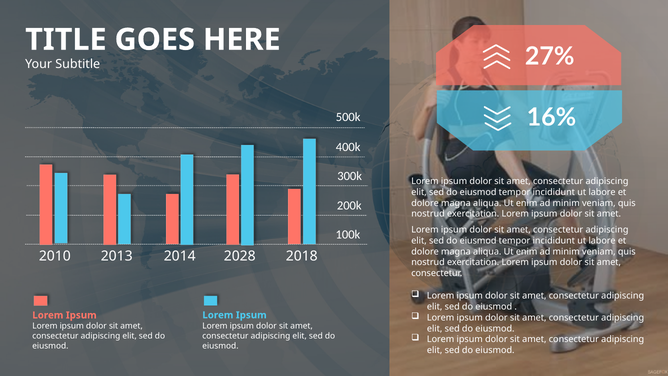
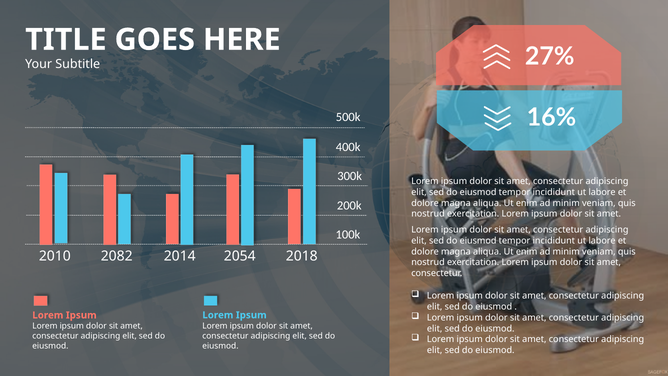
2013: 2013 -> 2082 (117, 256)
2028: 2028 -> 2054 (240, 256)
